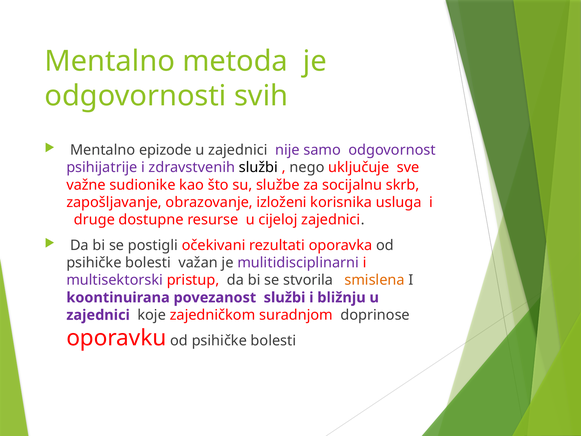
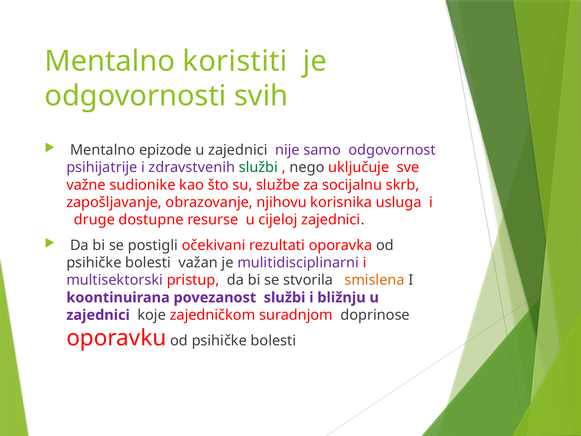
metoda: metoda -> koristiti (235, 61)
službi colour: black -> green (258, 167)
izloženi: izloženi -> njihovu (282, 202)
